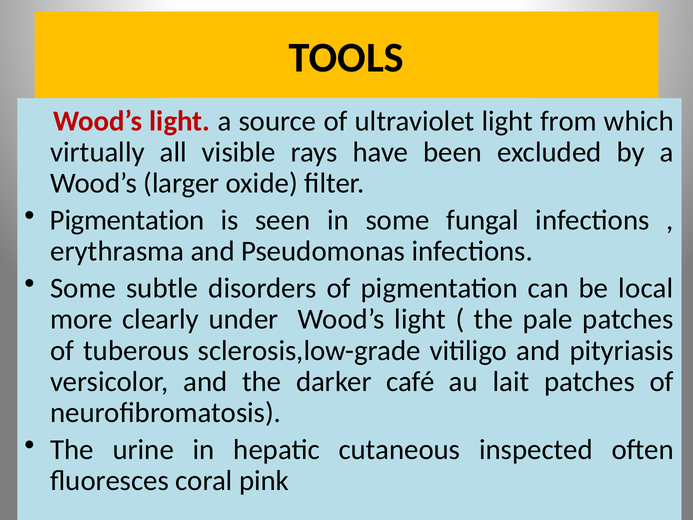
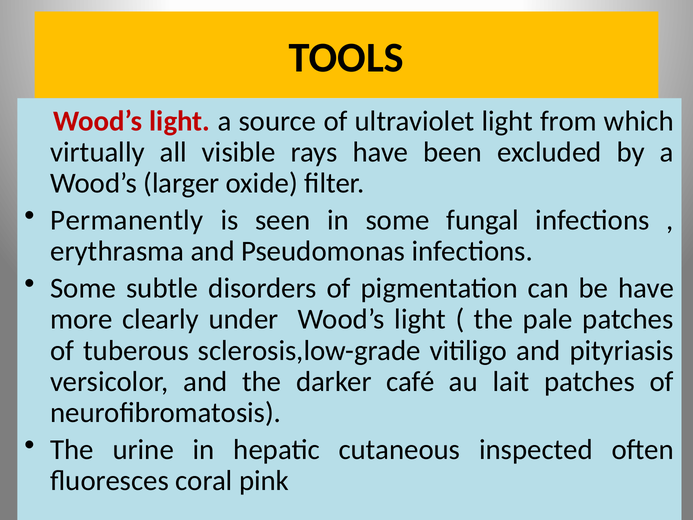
Pigmentation: Pigmentation -> Permanently (127, 220)
be local: local -> have (646, 288)
